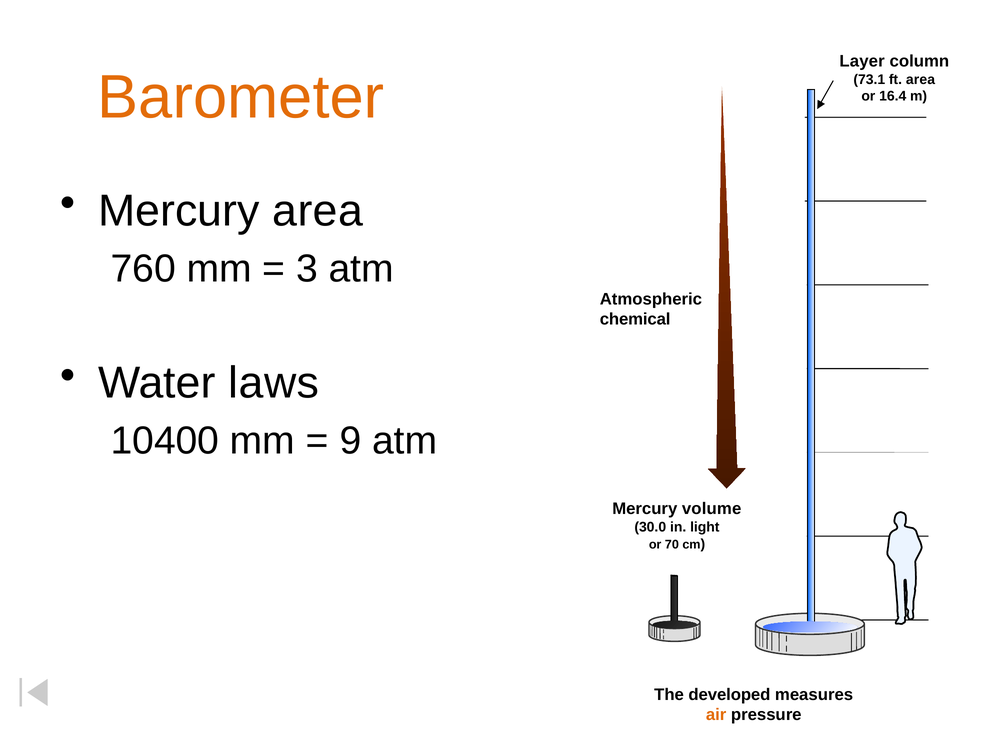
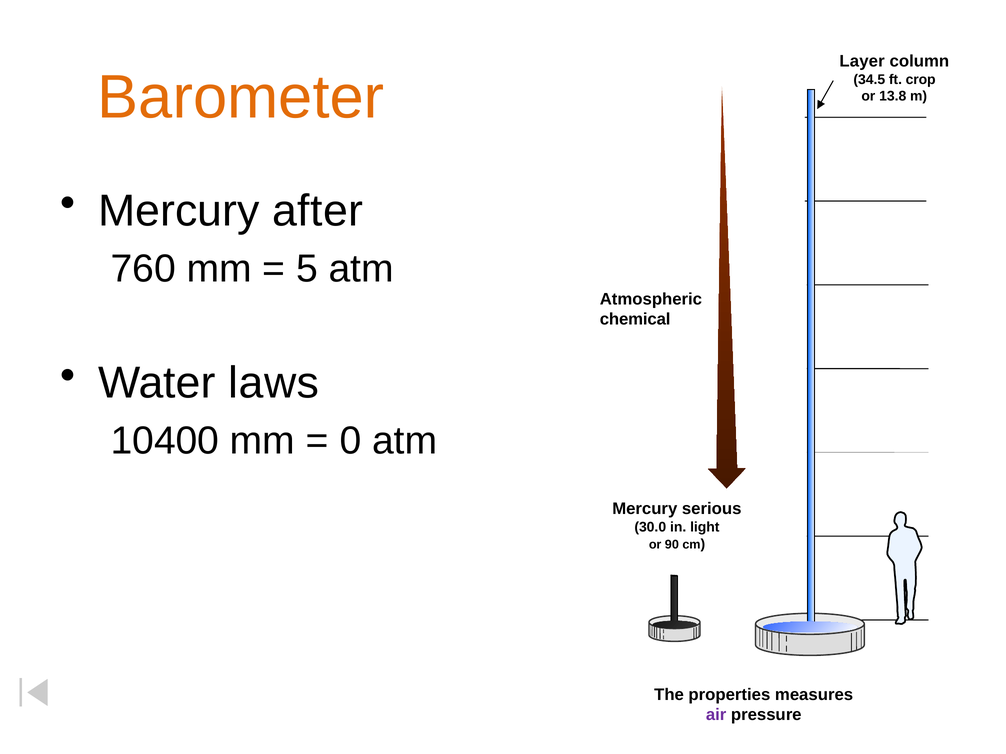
73.1: 73.1 -> 34.5 (869, 80)
ft area: area -> crop (921, 80)
16.4: 16.4 -> 13.8 (893, 96)
Mercury area: area -> after (318, 211)
3: 3 -> 5 (307, 269)
9: 9 -> 0 (350, 441)
volume: volume -> serious (712, 509)
70: 70 -> 90 (672, 545)
developed: developed -> properties (729, 695)
air colour: orange -> purple (716, 715)
